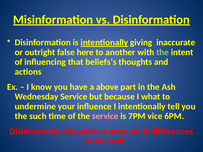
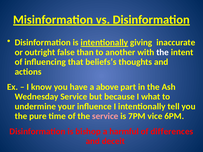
here: here -> than (85, 52)
the colour: light green -> white (163, 52)
such: such -> pure (38, 116)
rapists: rapists -> bishop (88, 132)
account: account -> harmful (124, 132)
